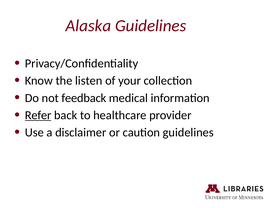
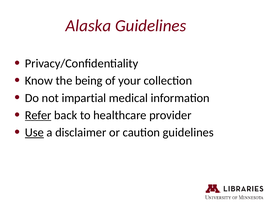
listen: listen -> being (89, 81)
feedback: feedback -> impartial (84, 98)
Use underline: none -> present (34, 132)
